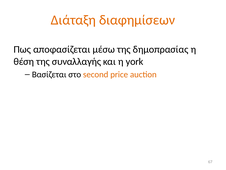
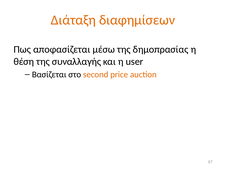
york: york -> user (135, 61)
